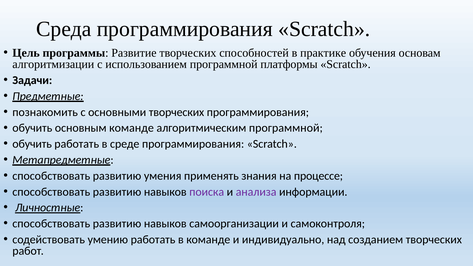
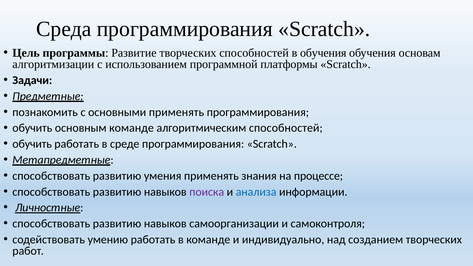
в практике: практике -> обучения (323, 53)
основными творческих: творческих -> применять (176, 112)
алгоритмическим программной: программной -> способностей (286, 128)
анализа colour: purple -> blue (256, 192)
